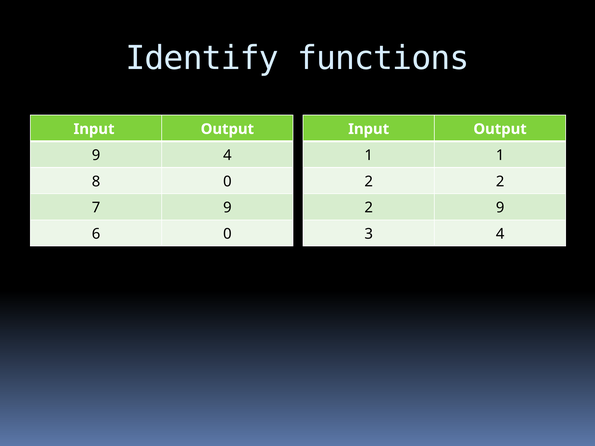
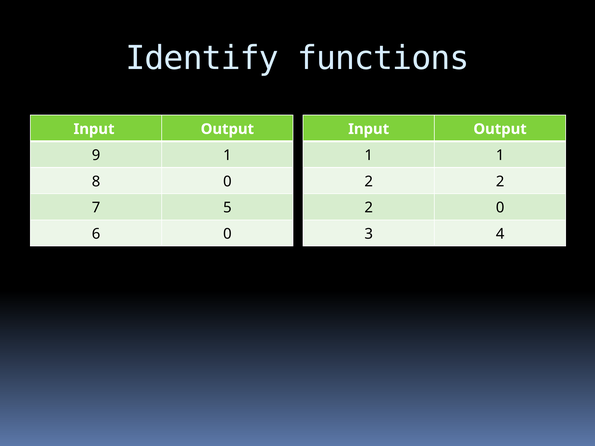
9 4: 4 -> 1 (227, 155)
7 9: 9 -> 5 (227, 208)
2 9: 9 -> 0 (500, 208)
